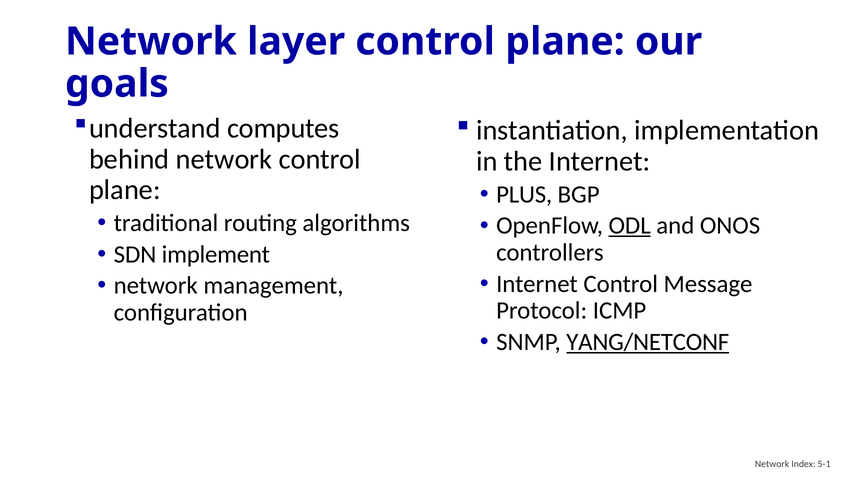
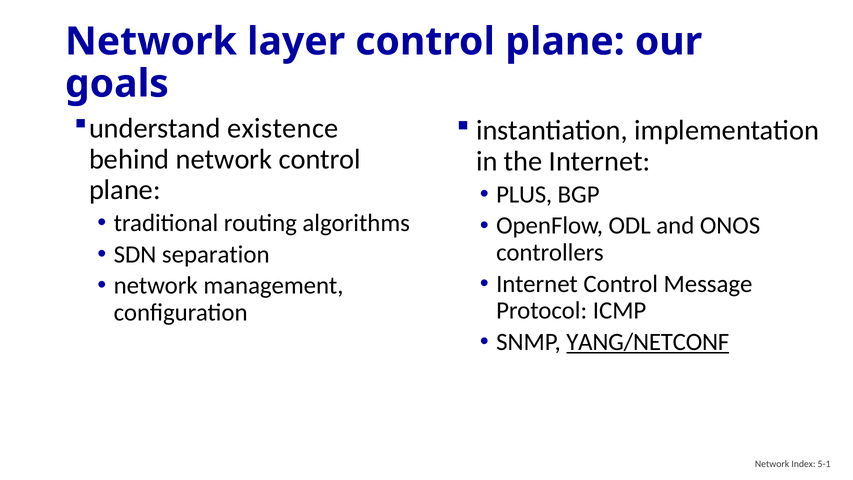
computes: computes -> existence (283, 128)
ODL underline: present -> none (630, 226)
implement: implement -> separation (216, 254)
